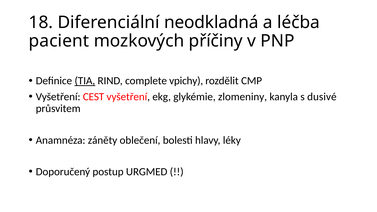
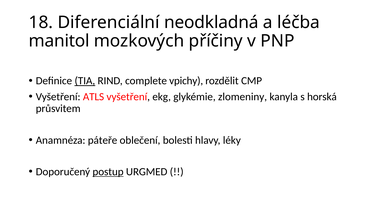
pacient: pacient -> manitol (59, 41)
CEST: CEST -> ATLS (94, 97)
dusivé: dusivé -> horská (322, 97)
záněty: záněty -> páteře (103, 140)
postup underline: none -> present (108, 172)
